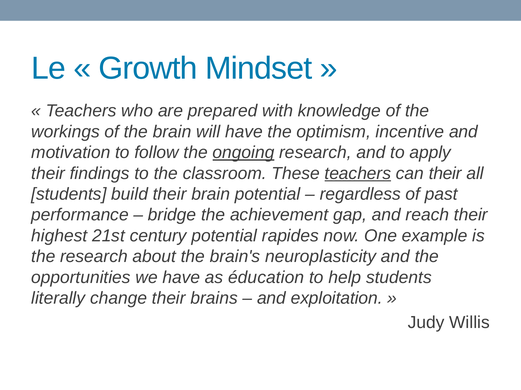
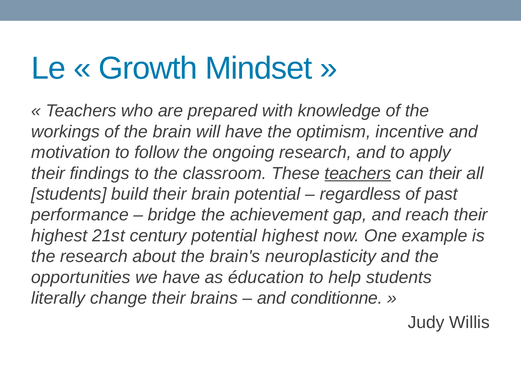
ongoing underline: present -> none (243, 153)
potential rapides: rapides -> highest (290, 236)
exploitation: exploitation -> conditionne (337, 299)
